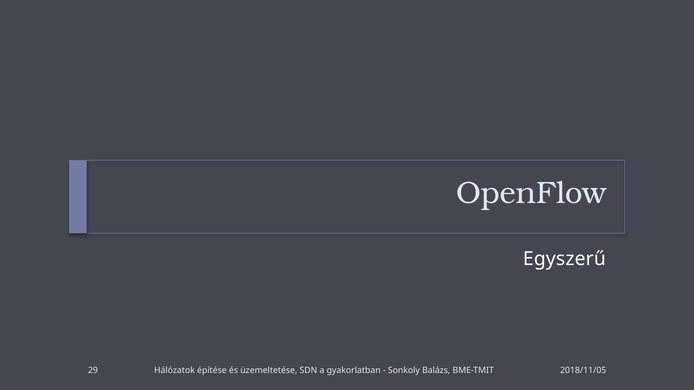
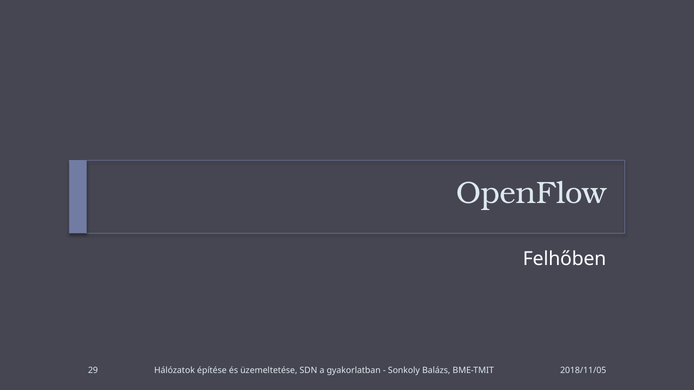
Egyszerű: Egyszerű -> Felhőben (565, 259)
